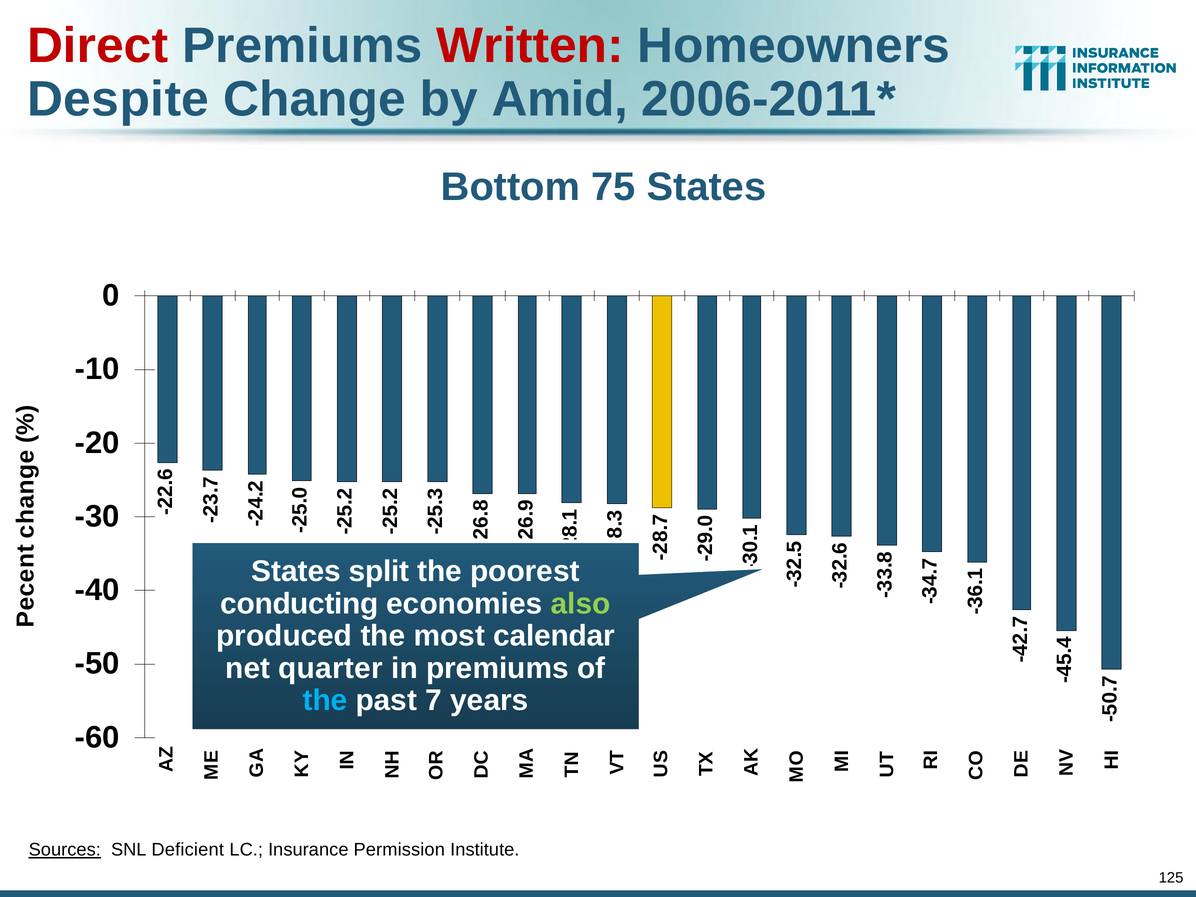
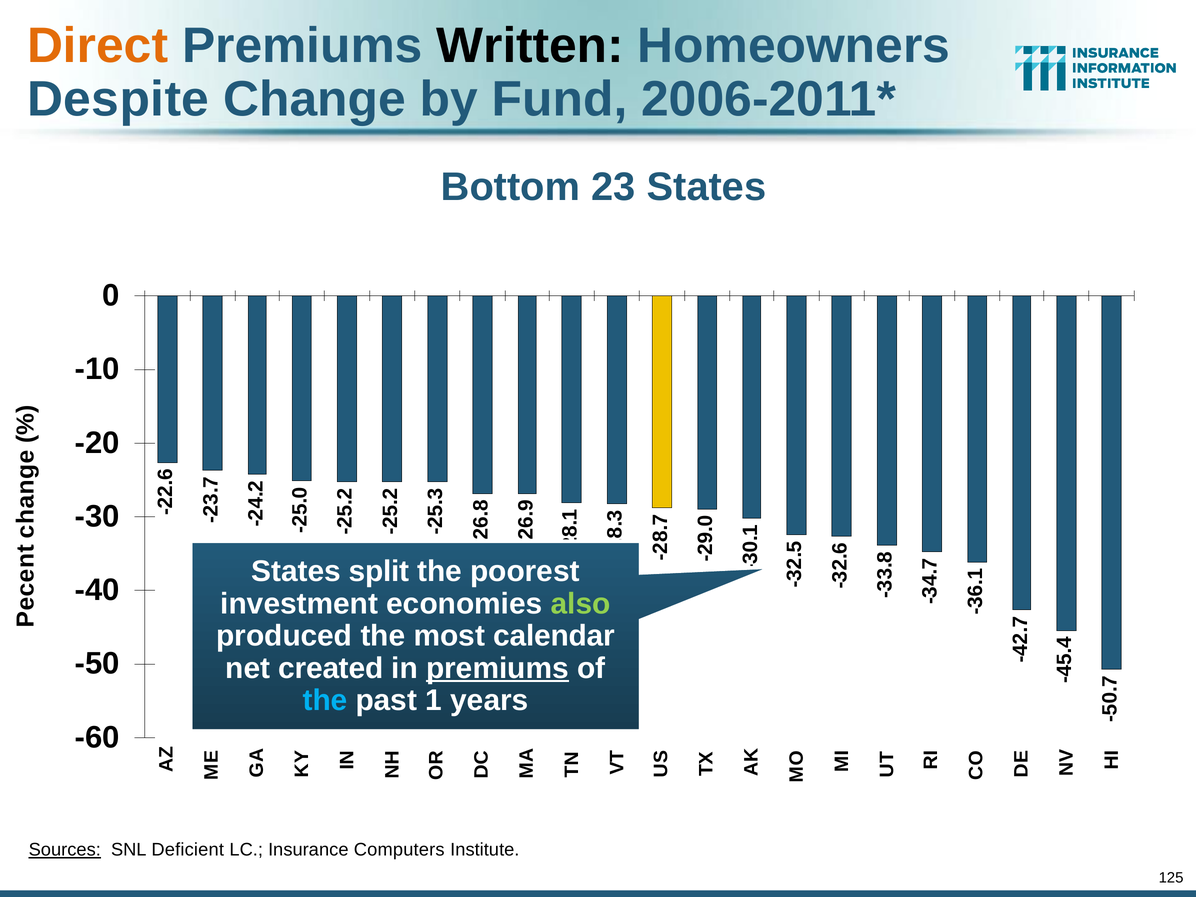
Direct colour: red -> orange (98, 46)
Written colour: red -> black (530, 46)
Amid: Amid -> Fund (560, 99)
75: 75 -> 23 (613, 187)
conducting: conducting -> investment (299, 604)
quarter: quarter -> created (331, 668)
premiums underline: none -> present (497, 668)
past 7: 7 -> 1 (434, 701)
Permission: Permission -> Computers (399, 850)
